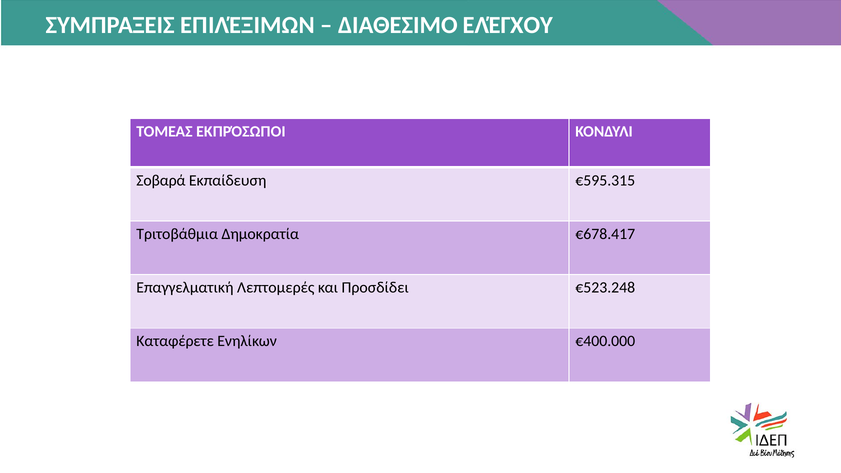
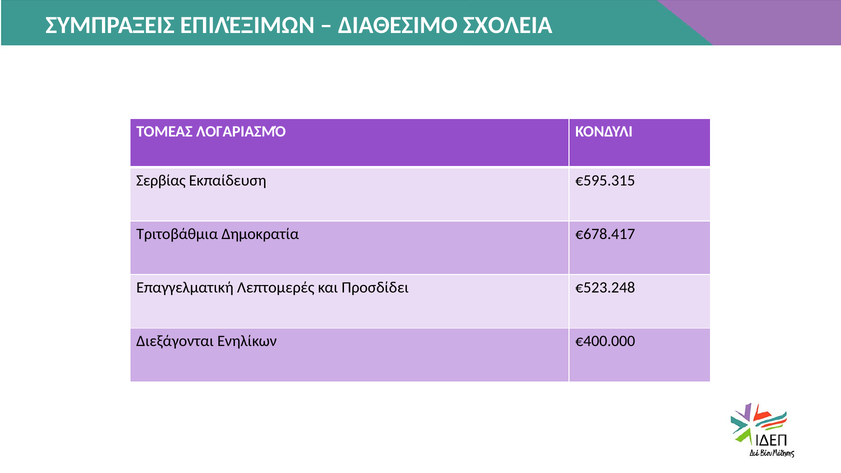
ΕΛΈΓΧΟΥ: ΕΛΈΓΧΟΥ -> ΣΧΟΛΕΙΑ (508, 25)
ΕΚΠΡΌΣΩΠΟΙ: ΕΚΠΡΌΣΩΠΟΙ -> ΛΟΓΑΡΙΑΣΜΌ (241, 132)
Σοβαρά: Σοβαρά -> Σερβίας (161, 180)
Καταφέρετε: Καταφέρετε -> Διεξάγονται (175, 341)
